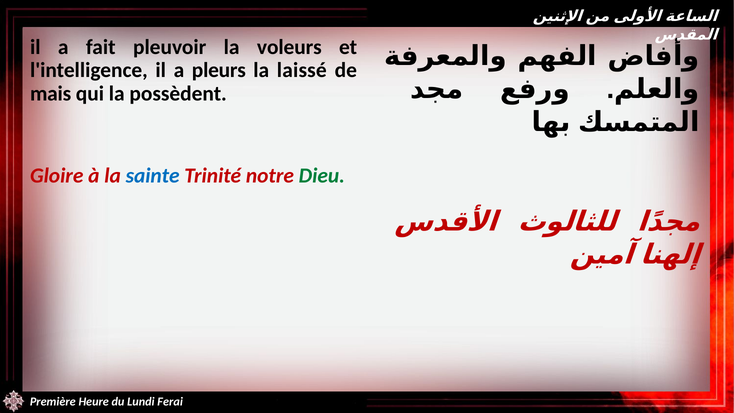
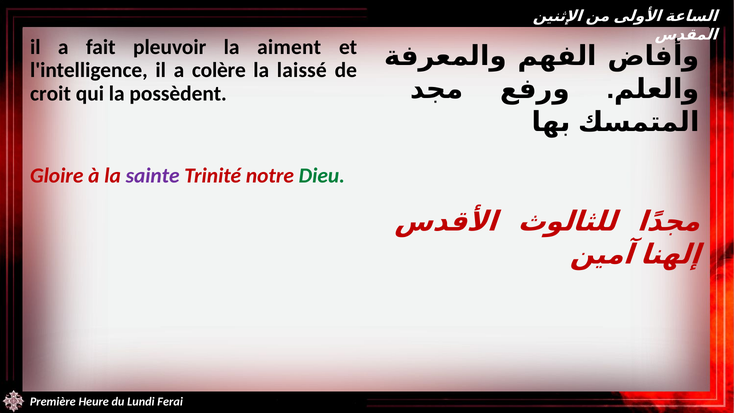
voleurs: voleurs -> aiment (289, 47)
pleurs: pleurs -> colère (219, 70)
mais: mais -> croit (50, 93)
sainte colour: blue -> purple (153, 176)
